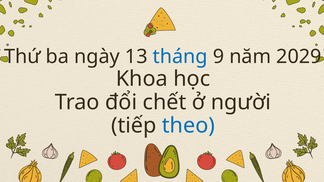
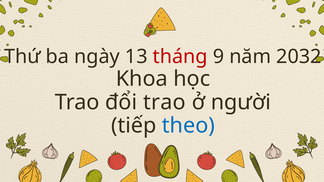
tháng colour: blue -> red (180, 57)
2029: 2029 -> 2032 (299, 57)
đổi chết: chết -> trao (164, 102)
